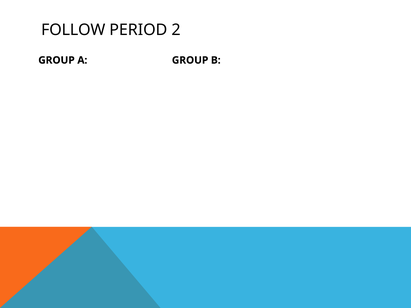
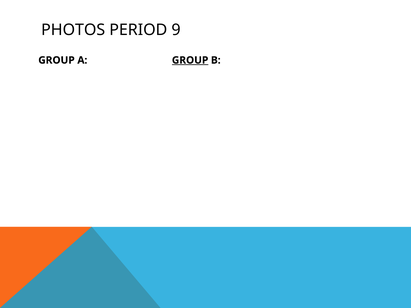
FOLLOW: FOLLOW -> PHOTOS (73, 30)
2: 2 -> 9 (176, 30)
GROUP underline: none -> present (190, 60)
